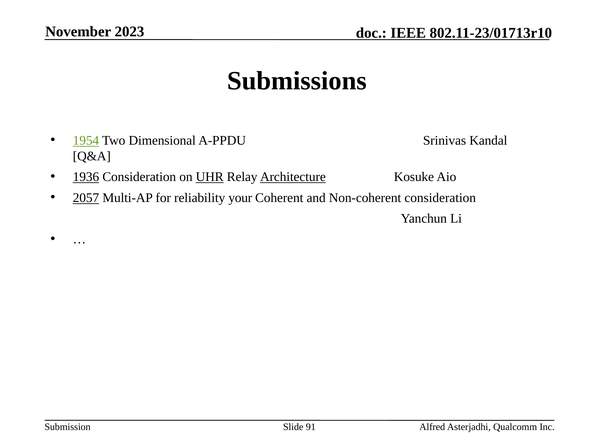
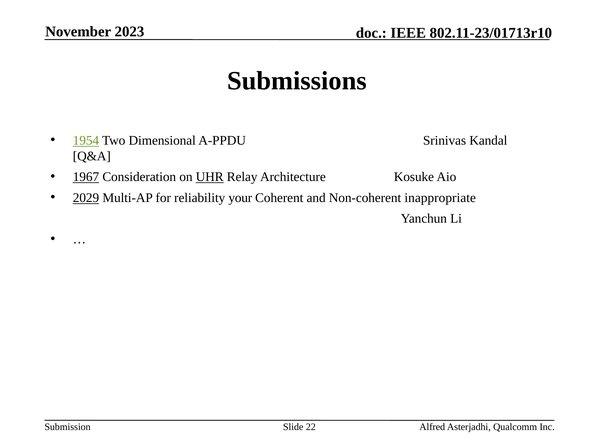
1936: 1936 -> 1967 (86, 177)
Architecture underline: present -> none (293, 177)
2057: 2057 -> 2029 (86, 198)
Non-coherent consideration: consideration -> inappropriate (440, 198)
91: 91 -> 22 (311, 427)
